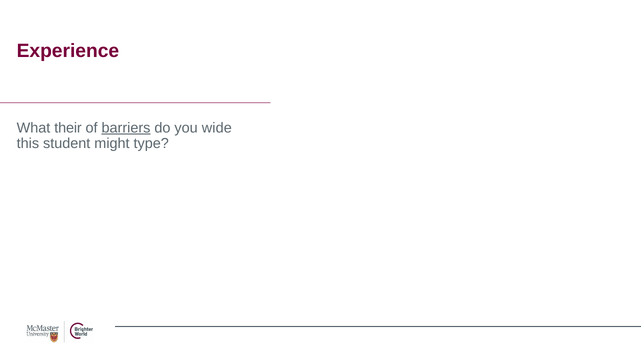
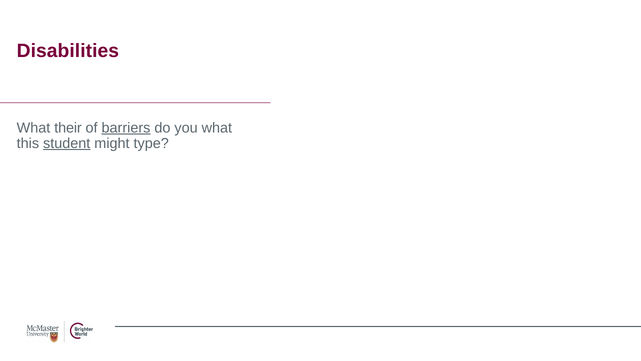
Experience: Experience -> Disabilities (68, 51)
you wide: wide -> what (217, 128)
student underline: none -> present (67, 143)
